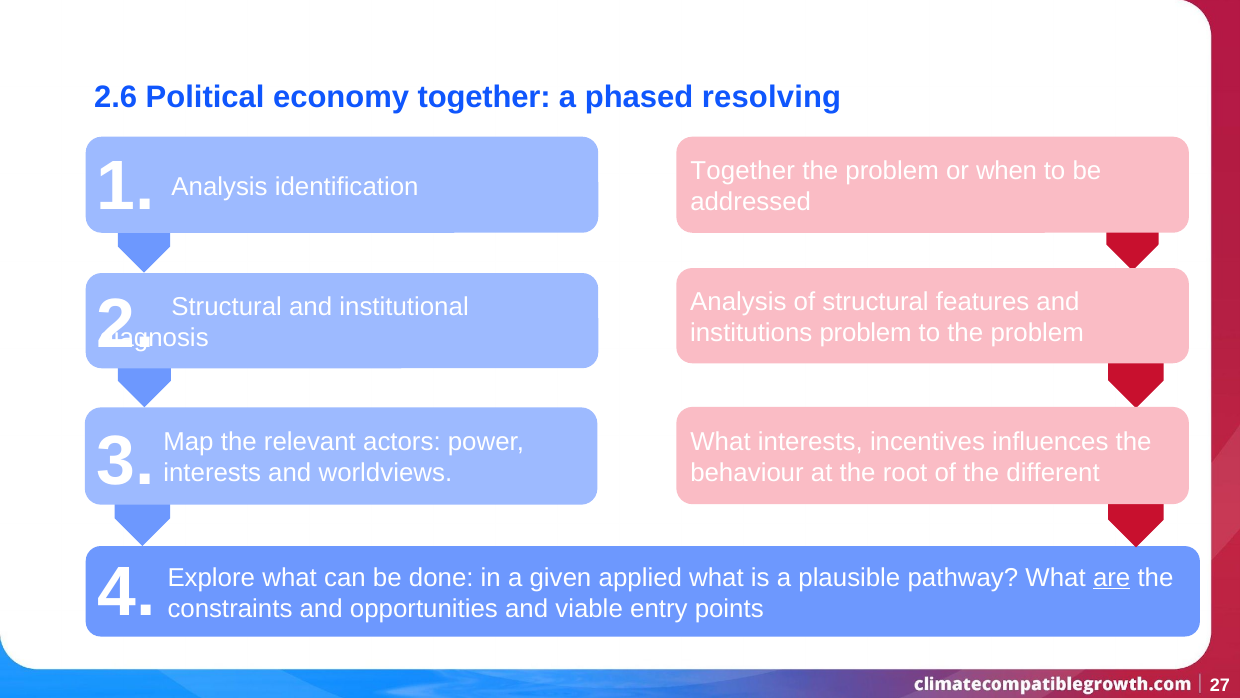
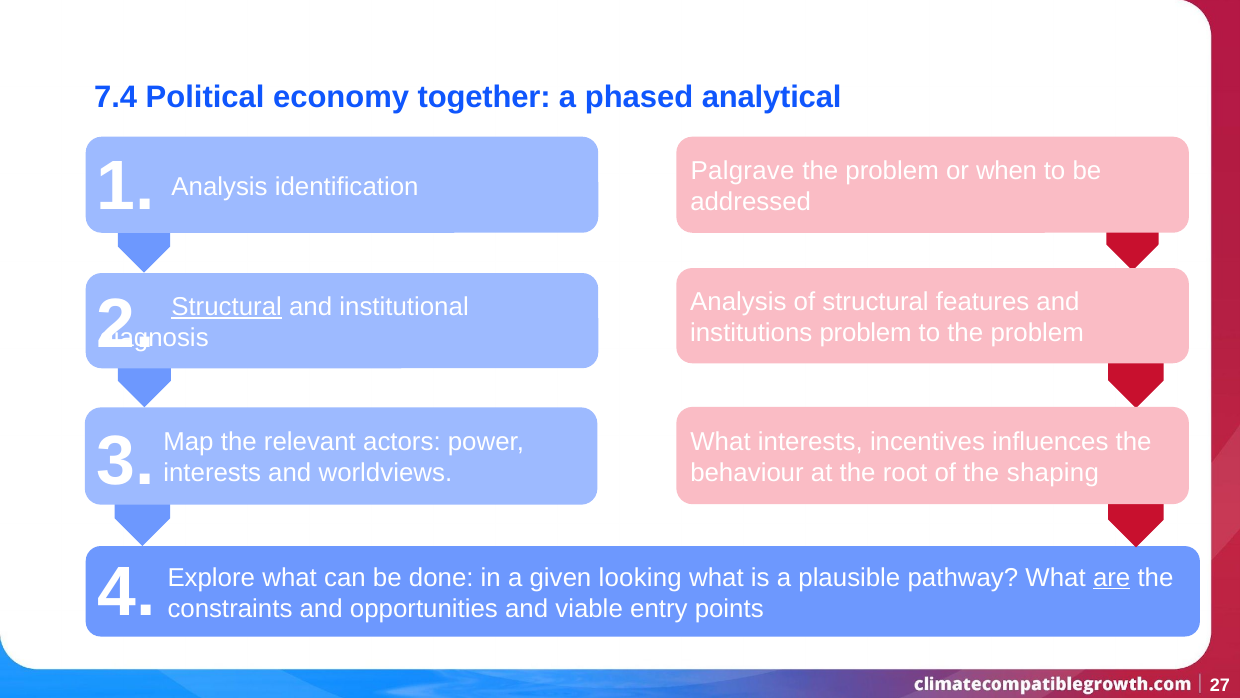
2.6: 2.6 -> 7.4 (116, 97)
resolving: resolving -> analytical (772, 97)
Together: Together -> Palgrave (743, 171)
Structural underline: none -> present (227, 307)
different: different -> shaping (1053, 473)
applied: applied -> looking (640, 577)
